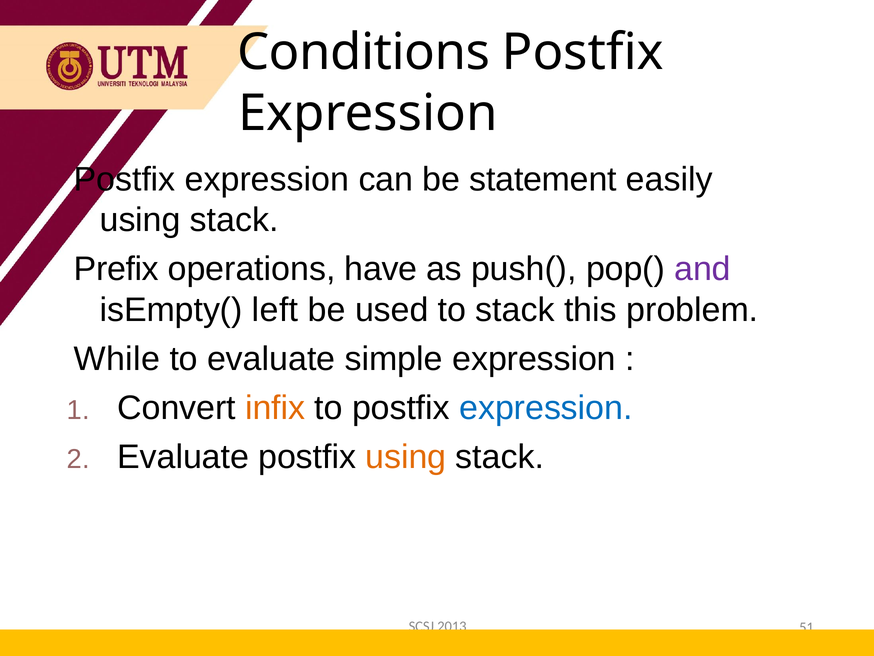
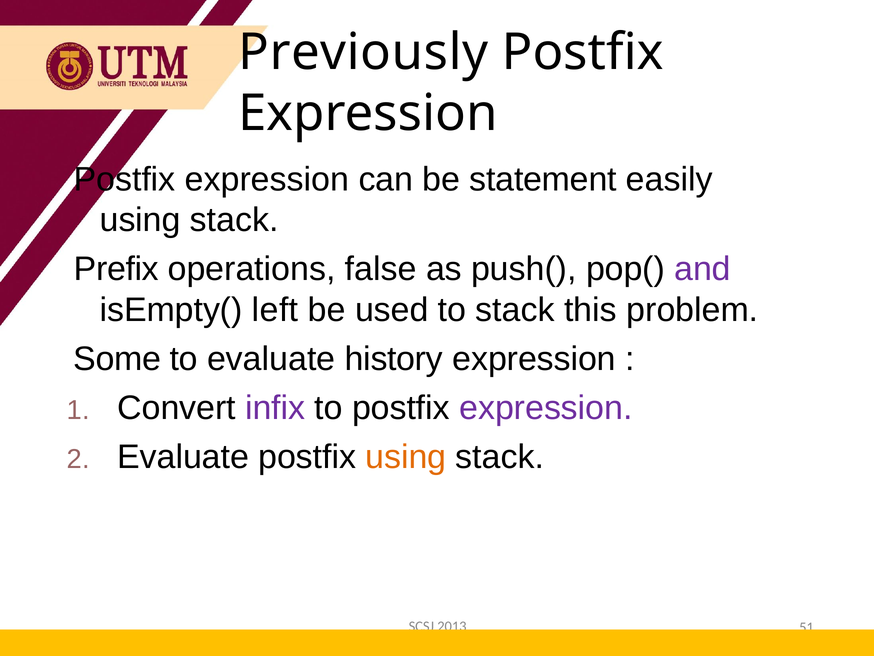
Conditions: Conditions -> Previously (363, 52)
have: have -> false (381, 269)
While: While -> Some (117, 359)
simple: simple -> history (394, 359)
infix colour: orange -> purple (275, 408)
expression colour: blue -> purple (546, 408)
